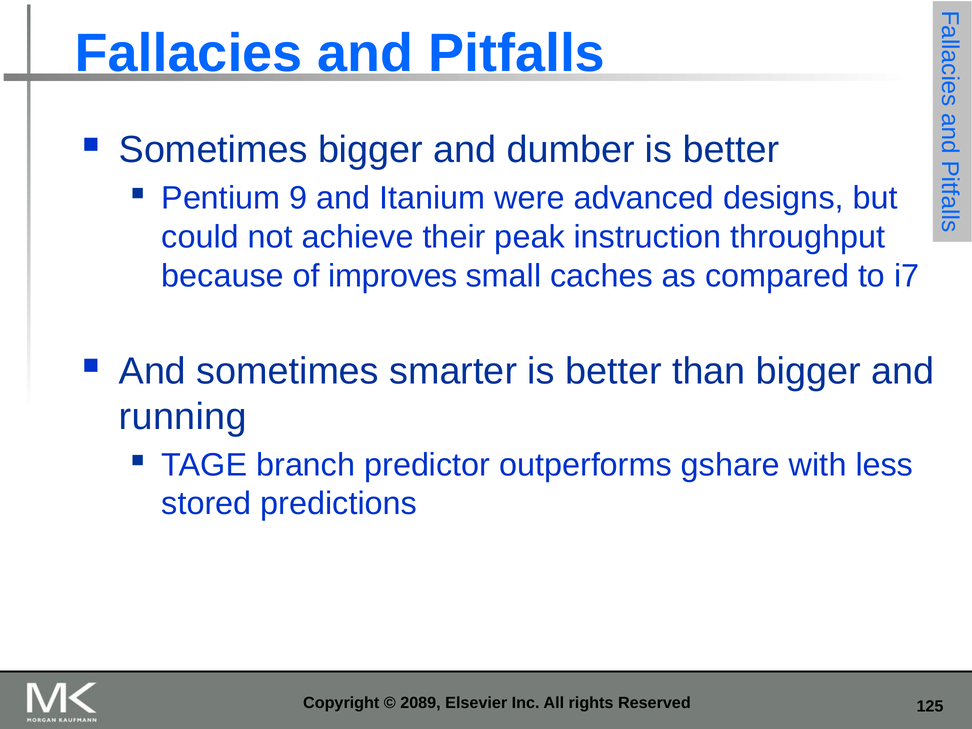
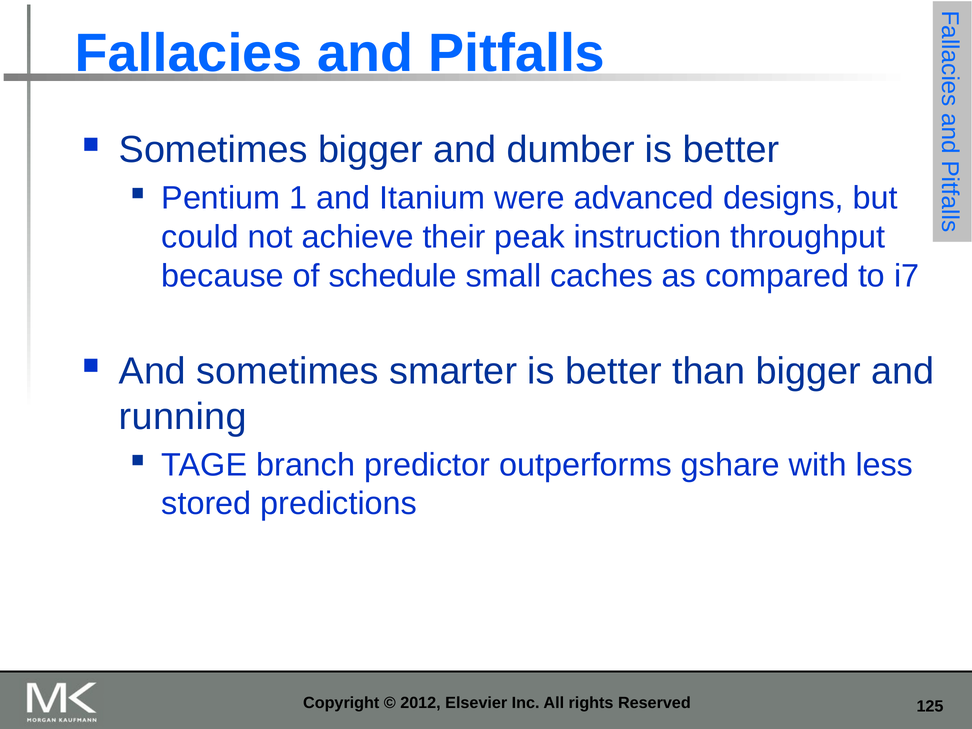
9: 9 -> 1 (298, 198)
improves: improves -> schedule (393, 276)
2089: 2089 -> 2012 (420, 703)
